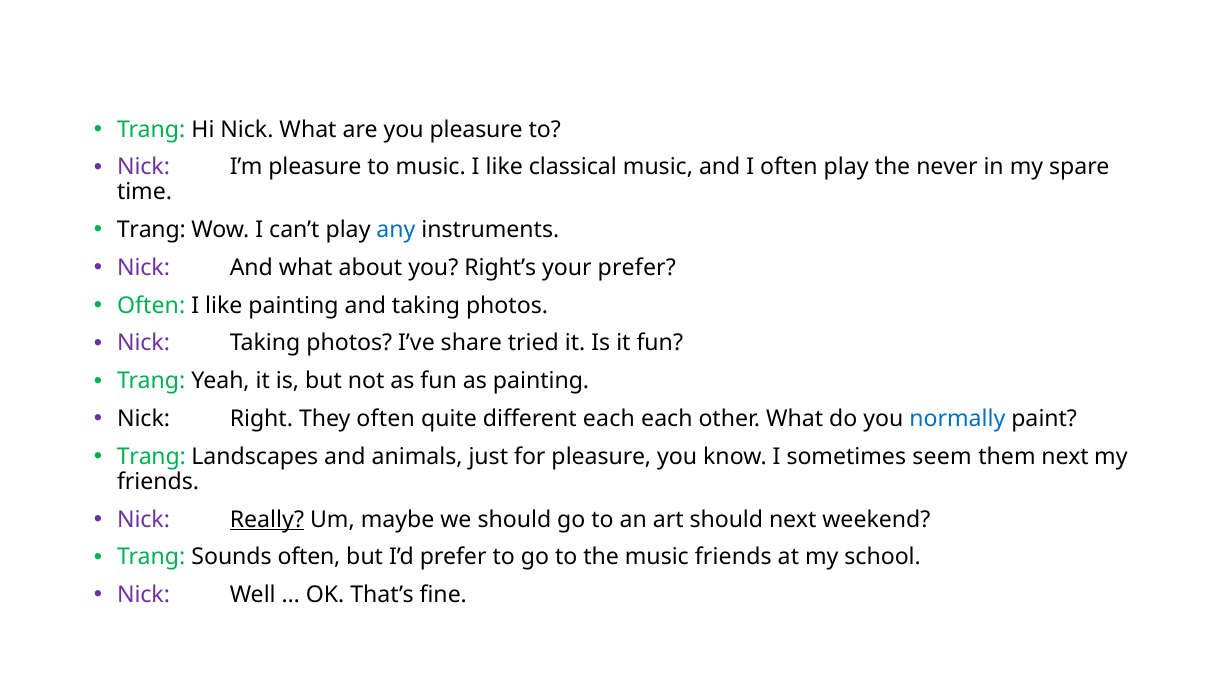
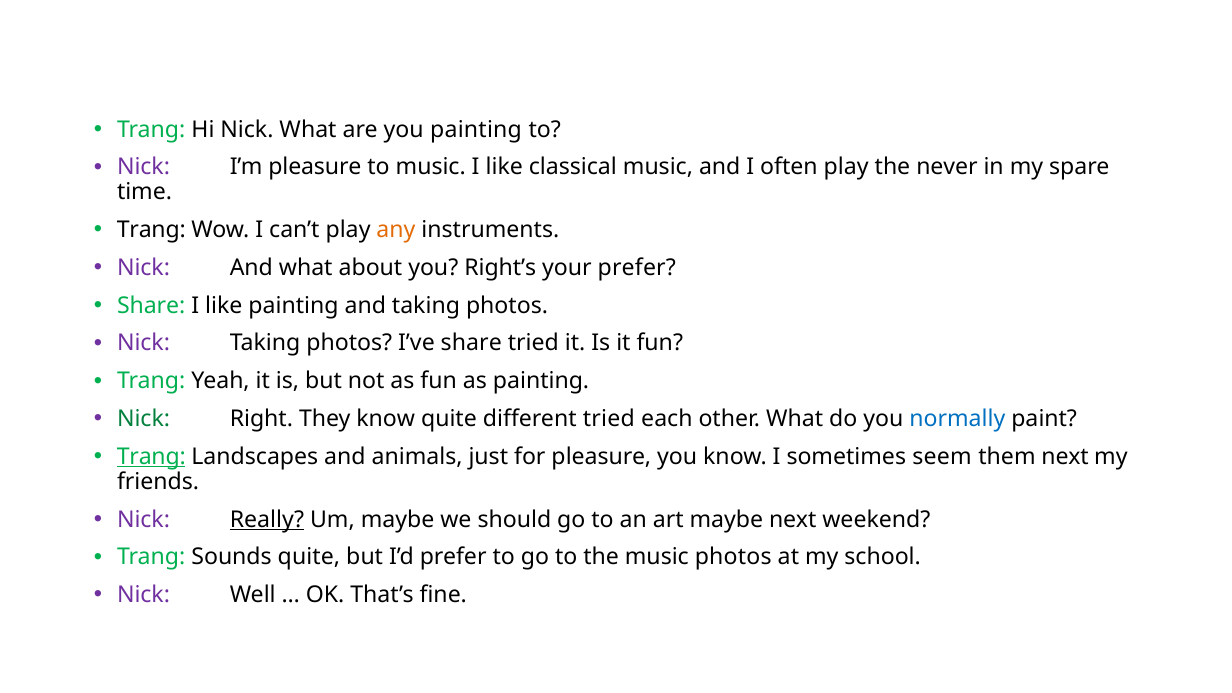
you pleasure: pleasure -> painting (476, 129)
any colour: blue -> orange (396, 230)
Often: Often -> Share (151, 306)
Nick colour: black -> green (144, 419)
They often: often -> know (386, 419)
different each: each -> tried (609, 419)
Trang underline: none -> present (151, 457)
art should: should -> maybe (726, 519)
Sounds often: often -> quite (309, 557)
music friends: friends -> photos (733, 557)
